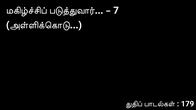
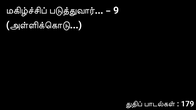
7: 7 -> 9 (116, 10)
